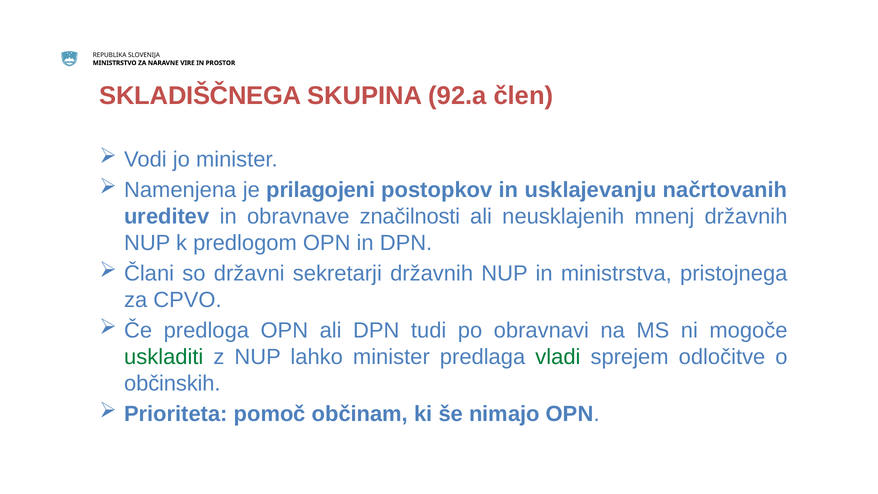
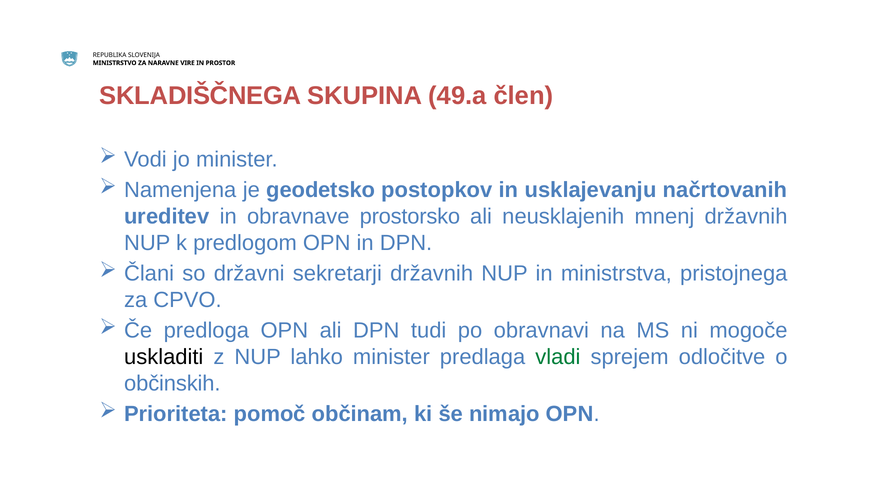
92.a: 92.a -> 49.a (458, 96)
prilagojeni: prilagojeni -> geodetsko (321, 190)
značilnosti: značilnosti -> prostorsko (410, 216)
uskladiti colour: green -> black (164, 357)
